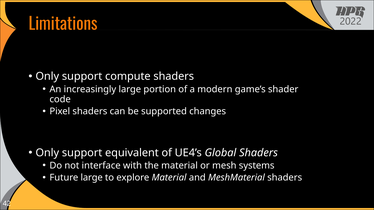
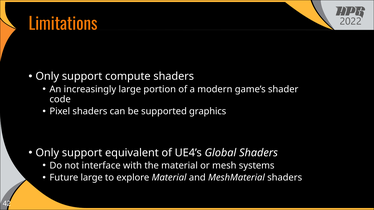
changes: changes -> graphics (208, 112)
